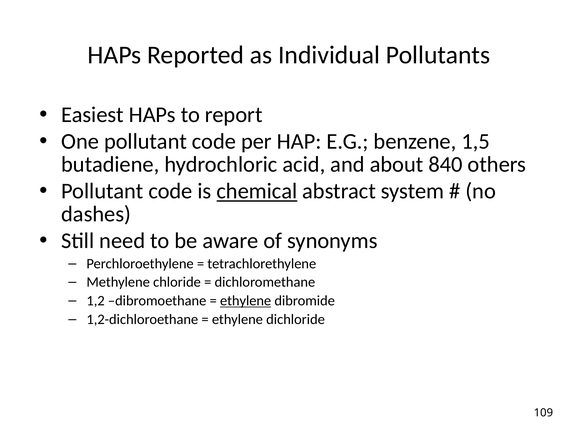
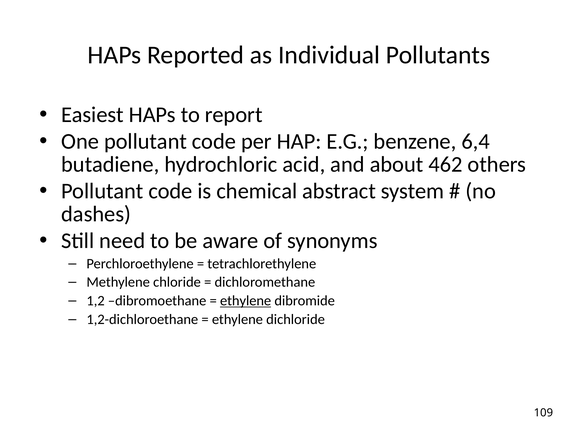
1,5: 1,5 -> 6,4 (476, 142)
840: 840 -> 462 (445, 165)
chemical underline: present -> none (257, 191)
